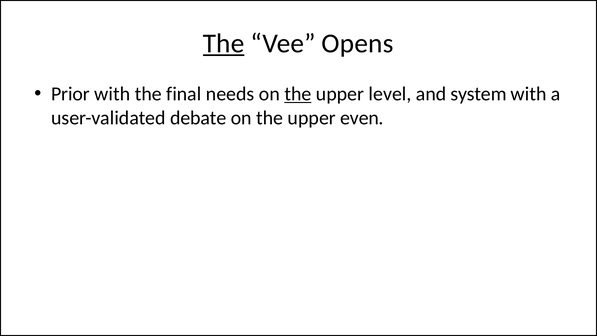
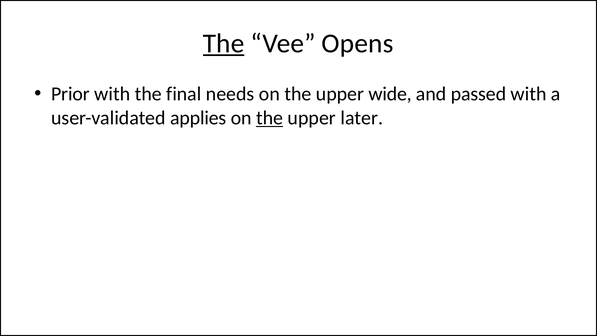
the underline: present -> none (298, 94)
level: level -> wide (390, 94)
system: system -> passed (479, 94)
debate: debate -> applies (198, 118)
the underline: none -> present (270, 118)
even: even -> later (362, 118)
